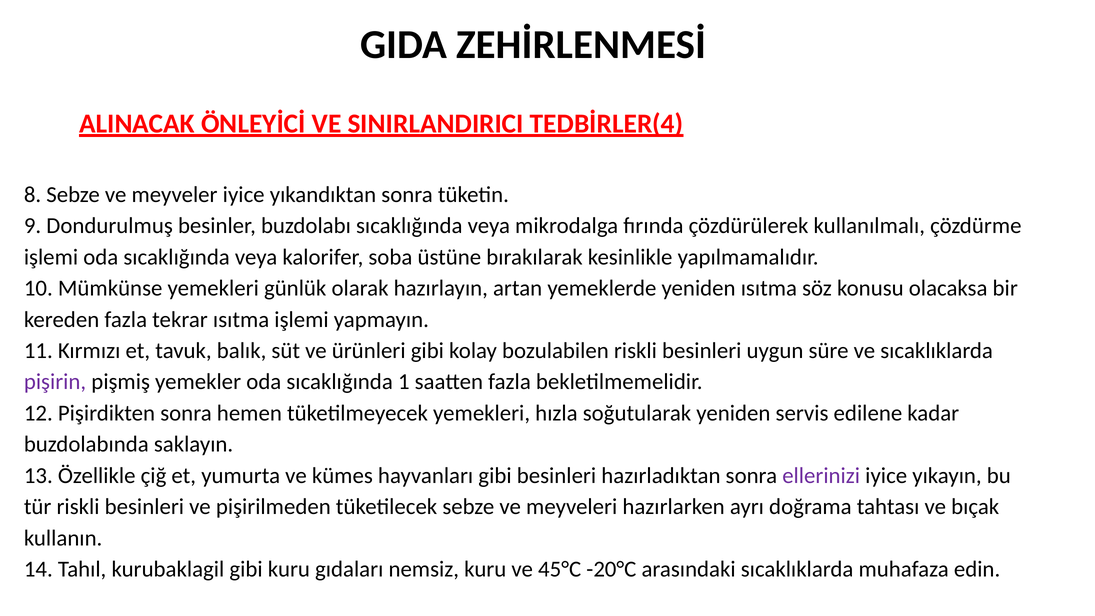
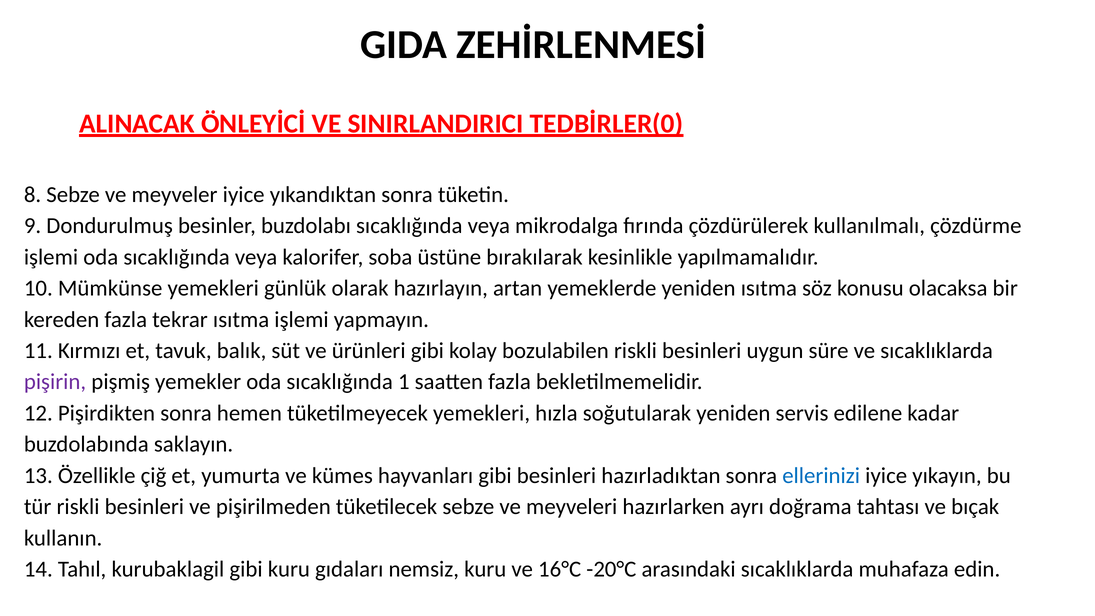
TEDBİRLER(4: TEDBİRLER(4 -> TEDBİRLER(0 (607, 124)
ellerinizi colour: purple -> blue (821, 476)
45°C: 45°C -> 16°C (560, 569)
